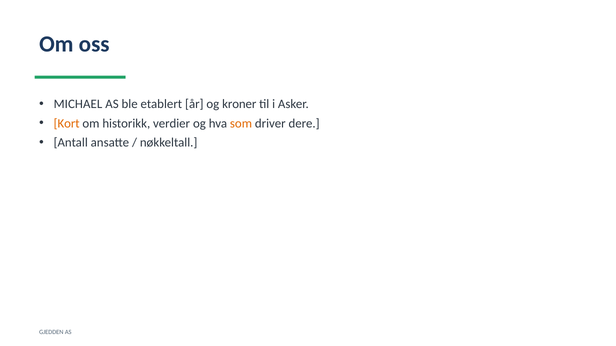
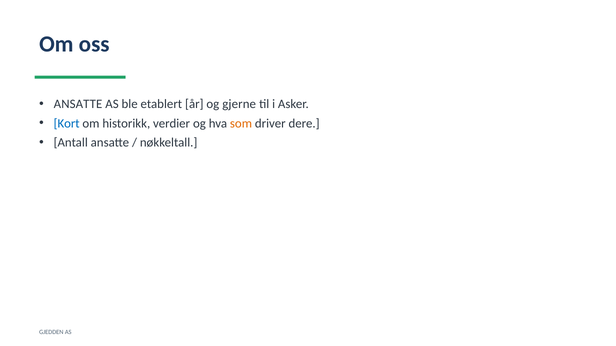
MICHAEL: MICHAEL -> ANSATTE (78, 104)
kroner: kroner -> gjerne (239, 104)
Kort colour: orange -> blue (67, 124)
